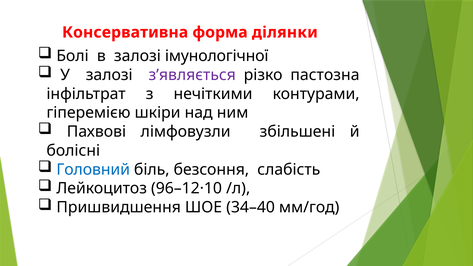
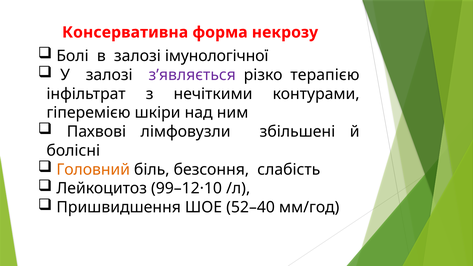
ділянки: ділянки -> некрозу (285, 32)
пастозна: пастозна -> терапією (325, 75)
Головний colour: blue -> orange (93, 170)
96–12·10: 96–12·10 -> 99–12·10 (187, 188)
34–40: 34–40 -> 52–40 (251, 207)
